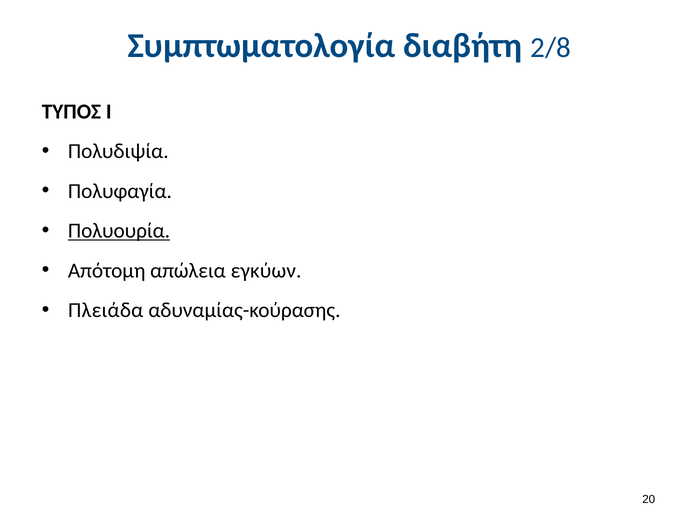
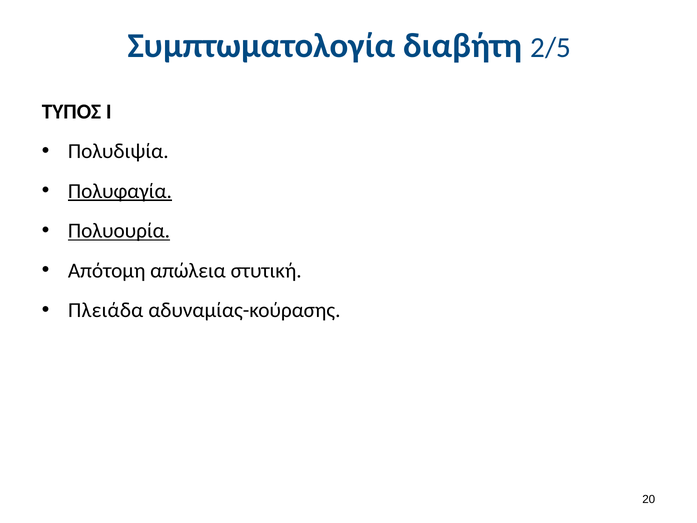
2/8: 2/8 -> 2/5 (551, 48)
Πολυφαγία underline: none -> present (120, 191)
εγκύων: εγκύων -> στυτική (266, 270)
